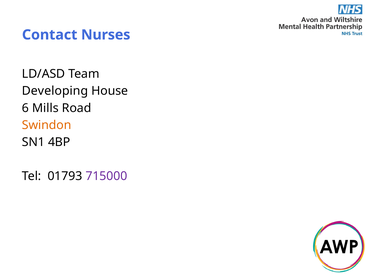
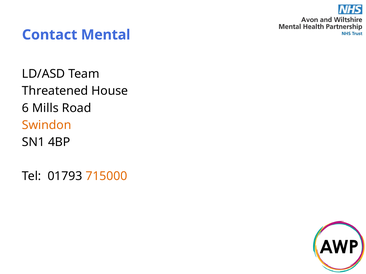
Nurses: Nurses -> Mental (106, 35)
Developing: Developing -> Threatened (55, 91)
715000 colour: purple -> orange (106, 177)
